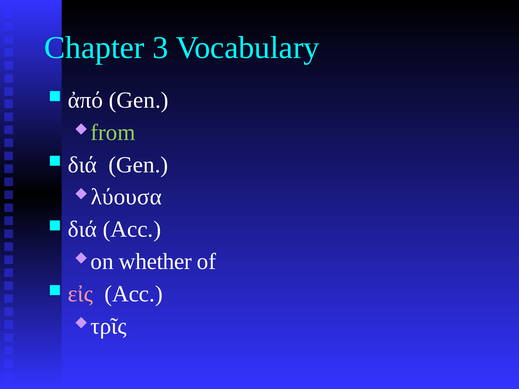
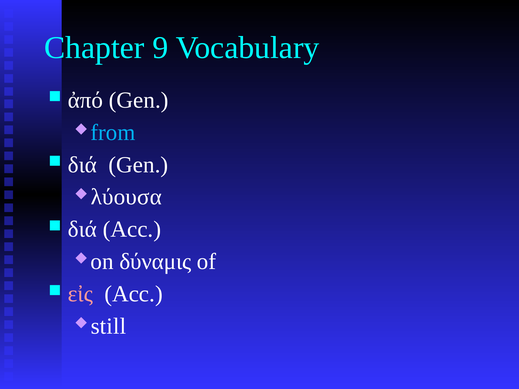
3: 3 -> 9 (160, 48)
from colour: light green -> light blue (113, 133)
whether: whether -> δύναμις (155, 262)
τρῖς: τρῖς -> still (108, 326)
